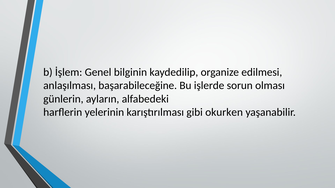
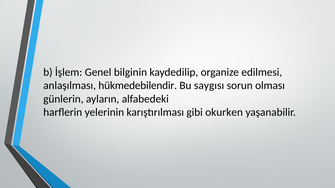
başarabileceğine: başarabileceğine -> hükmedebilendir (138, 86)
işlerde: işlerde -> saygısı (209, 86)
